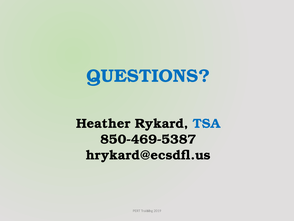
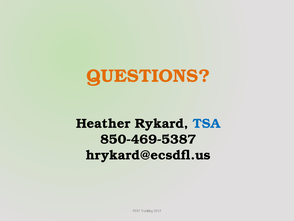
QUESTIONS colour: blue -> orange (148, 76)
